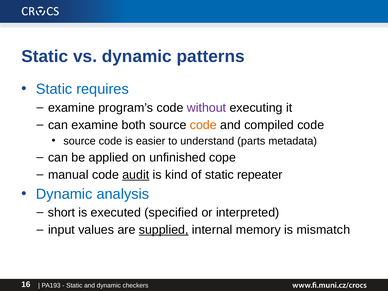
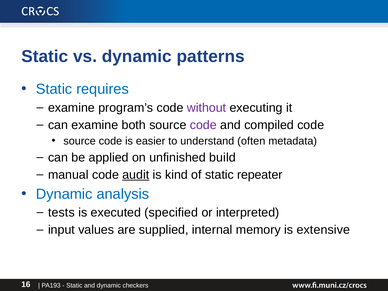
code colour: orange -> purple (203, 125)
parts: parts -> often (251, 141)
cope: cope -> build (223, 157)
short: short -> tests (61, 213)
supplied underline: present -> none (164, 230)
mismatch: mismatch -> extensive (323, 230)
